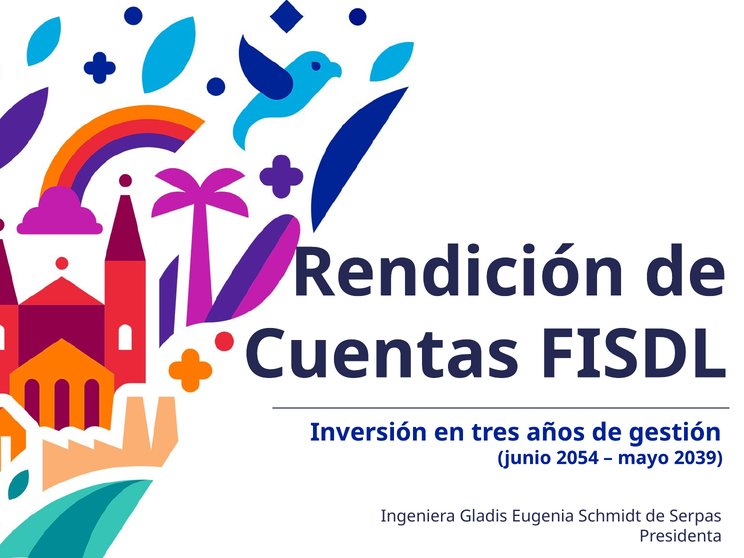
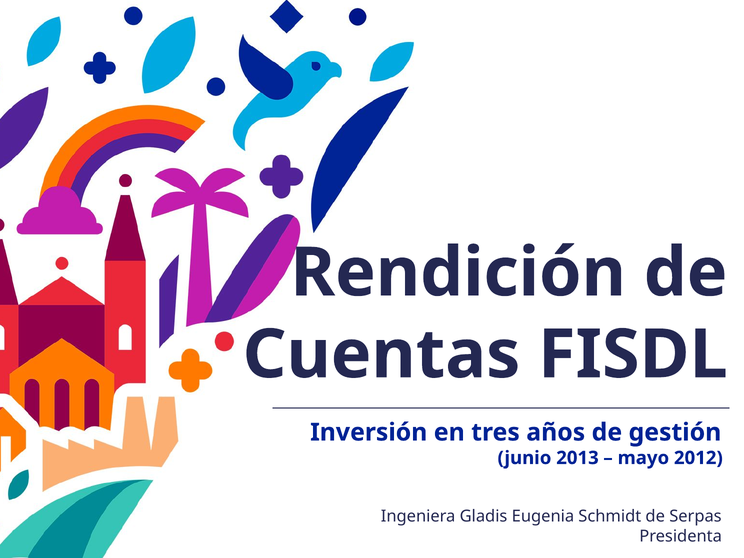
2054: 2054 -> 2013 (577, 458)
2039: 2039 -> 2012 (698, 458)
